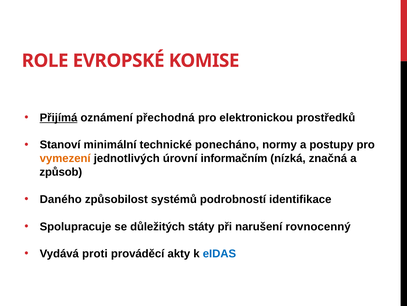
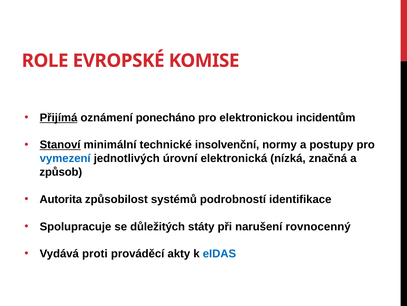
přechodná: přechodná -> ponecháno (165, 117)
prostředků: prostředků -> incidentům (326, 117)
Stanoví underline: none -> present (60, 145)
ponecháno: ponecháno -> insolvenční (227, 145)
vymezení colour: orange -> blue (65, 158)
informačním: informačním -> elektronická (234, 158)
Daného: Daného -> Autorita (61, 199)
